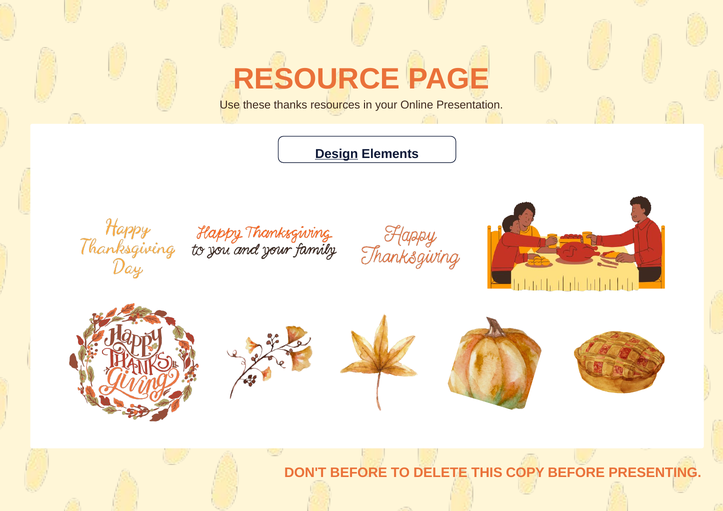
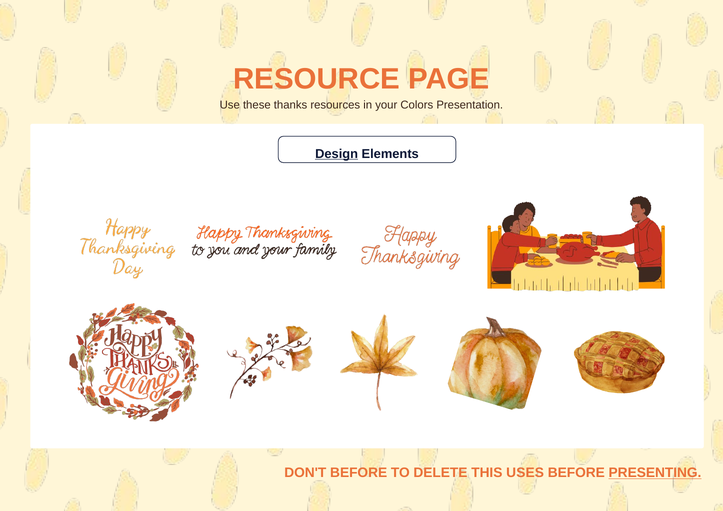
Online: Online -> Colors (417, 105)
COPY: COPY -> USES (525, 473)
PRESENTING underline: none -> present (655, 473)
